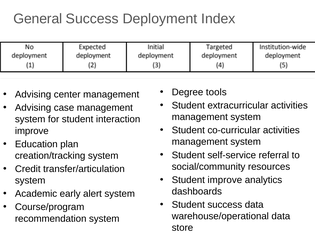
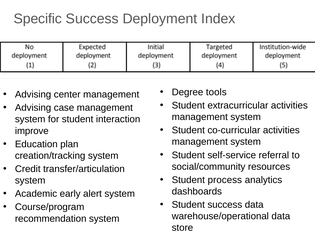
General: General -> Specific (38, 19)
Student improve: improve -> process (225, 180)
